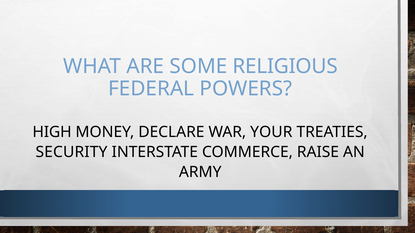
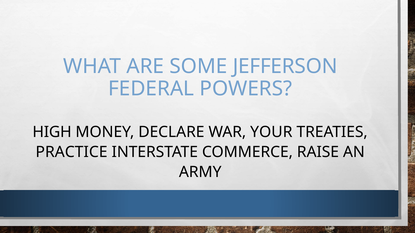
RELIGIOUS: RELIGIOUS -> JEFFERSON (285, 66)
SECURITY: SECURITY -> PRACTICE (72, 152)
